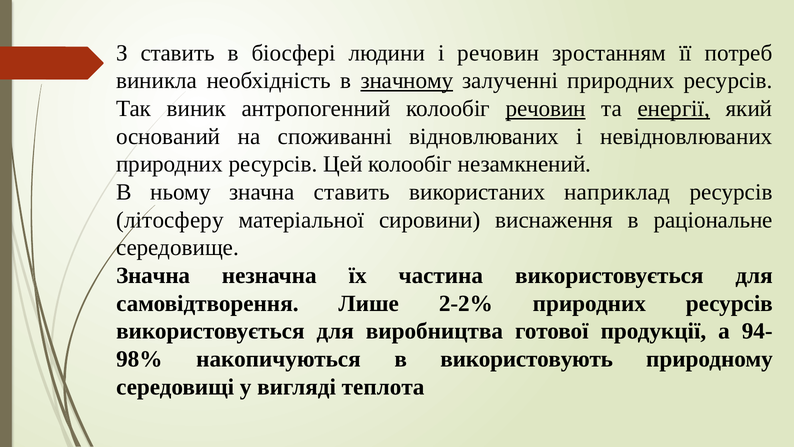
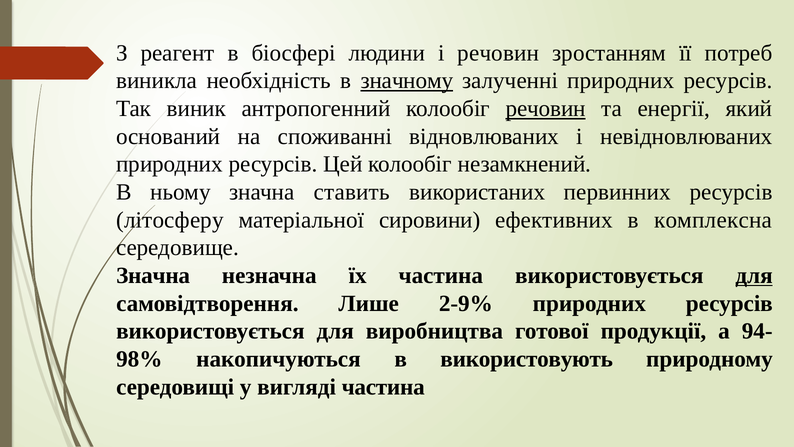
З ставить: ставить -> реагент (178, 53)
енергії underline: present -> none (674, 109)
наприклад: наприклад -> первинних (617, 192)
виснаження: виснаження -> ефективних (554, 220)
раціональне: раціональне -> комплексна (713, 220)
для underline: none -> present (754, 275)
2-2%: 2-2% -> 2-9% (466, 303)
вигляді теплота: теплота -> частина (383, 387)
